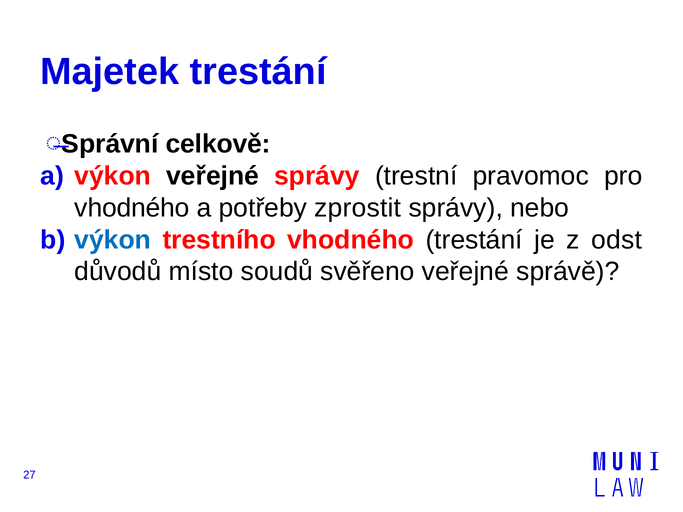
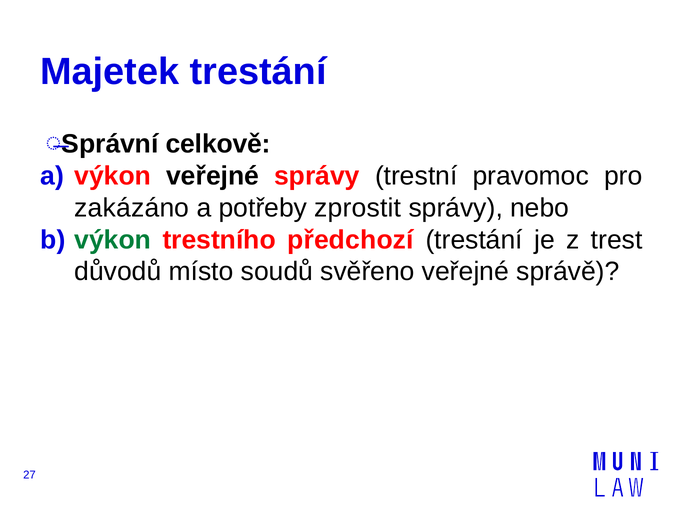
vhodného: vhodného -> zakázáno (132, 208)
výkon colour: blue -> green (113, 240)
trestního vhodného: vhodného -> předchozí (350, 240)
odst: odst -> trest (617, 240)
